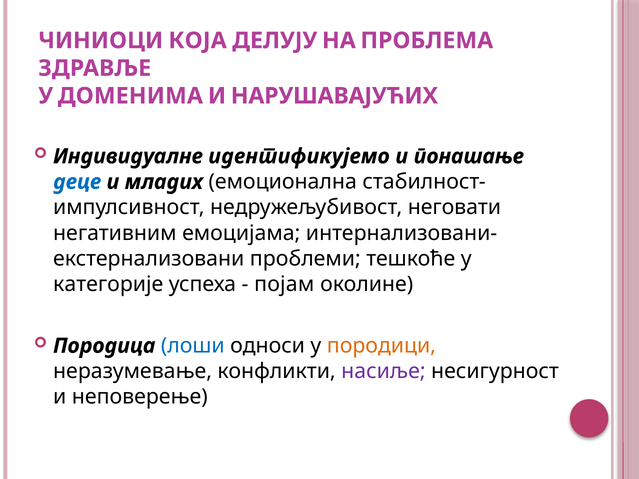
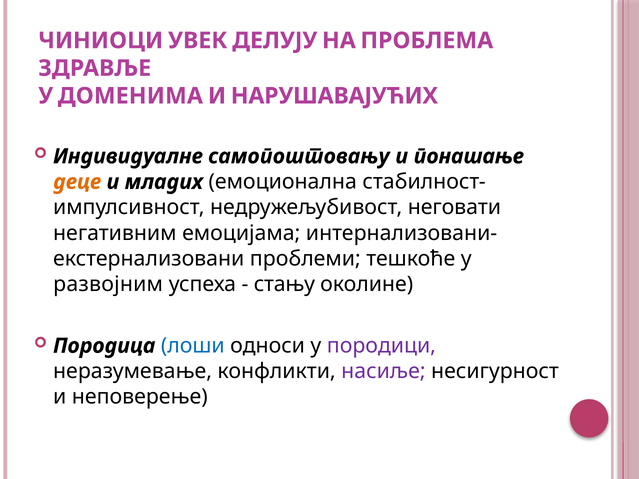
КОЈА: КОЈА -> УВЕК (198, 41)
идентификујемо: идентификујемо -> самопоштовању (299, 156)
деце colour: blue -> orange (77, 182)
категорије: категорије -> развојним (108, 284)
појам: појам -> стању (284, 284)
породици colour: orange -> purple (381, 346)
